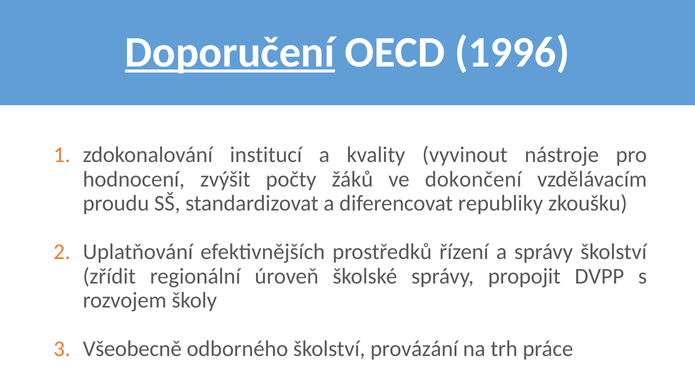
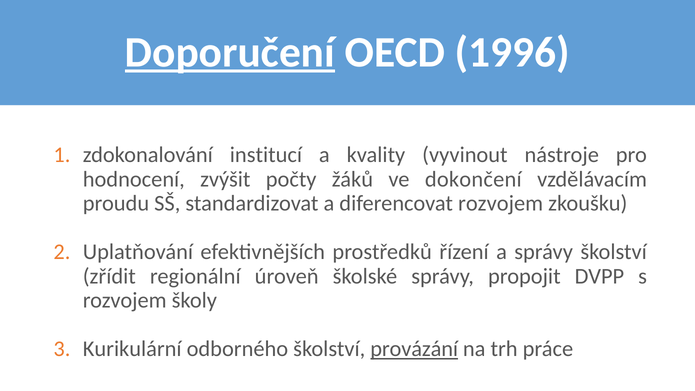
diferencovat republiky: republiky -> rozvojem (501, 203)
Všeobecně: Všeobecně -> Kurikulární (132, 349)
provázání underline: none -> present (414, 349)
